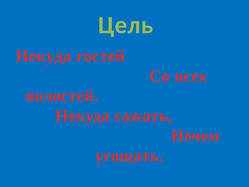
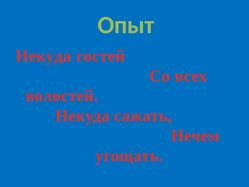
Цель: Цель -> Опыт (126, 25)
